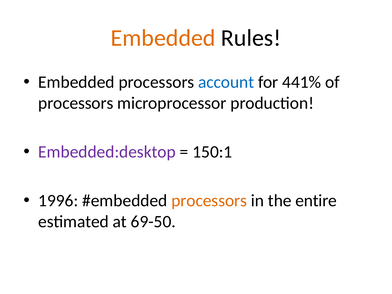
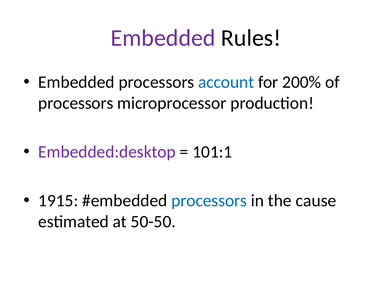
Embedded colour: orange -> purple (163, 38)
441%: 441% -> 200% (302, 82)
150:1: 150:1 -> 101:1 (212, 152)
1996: 1996 -> 1915 (58, 201)
processors colour: orange -> blue (209, 201)
entire: entire -> cause (316, 201)
69-50: 69-50 -> 50-50 (153, 222)
